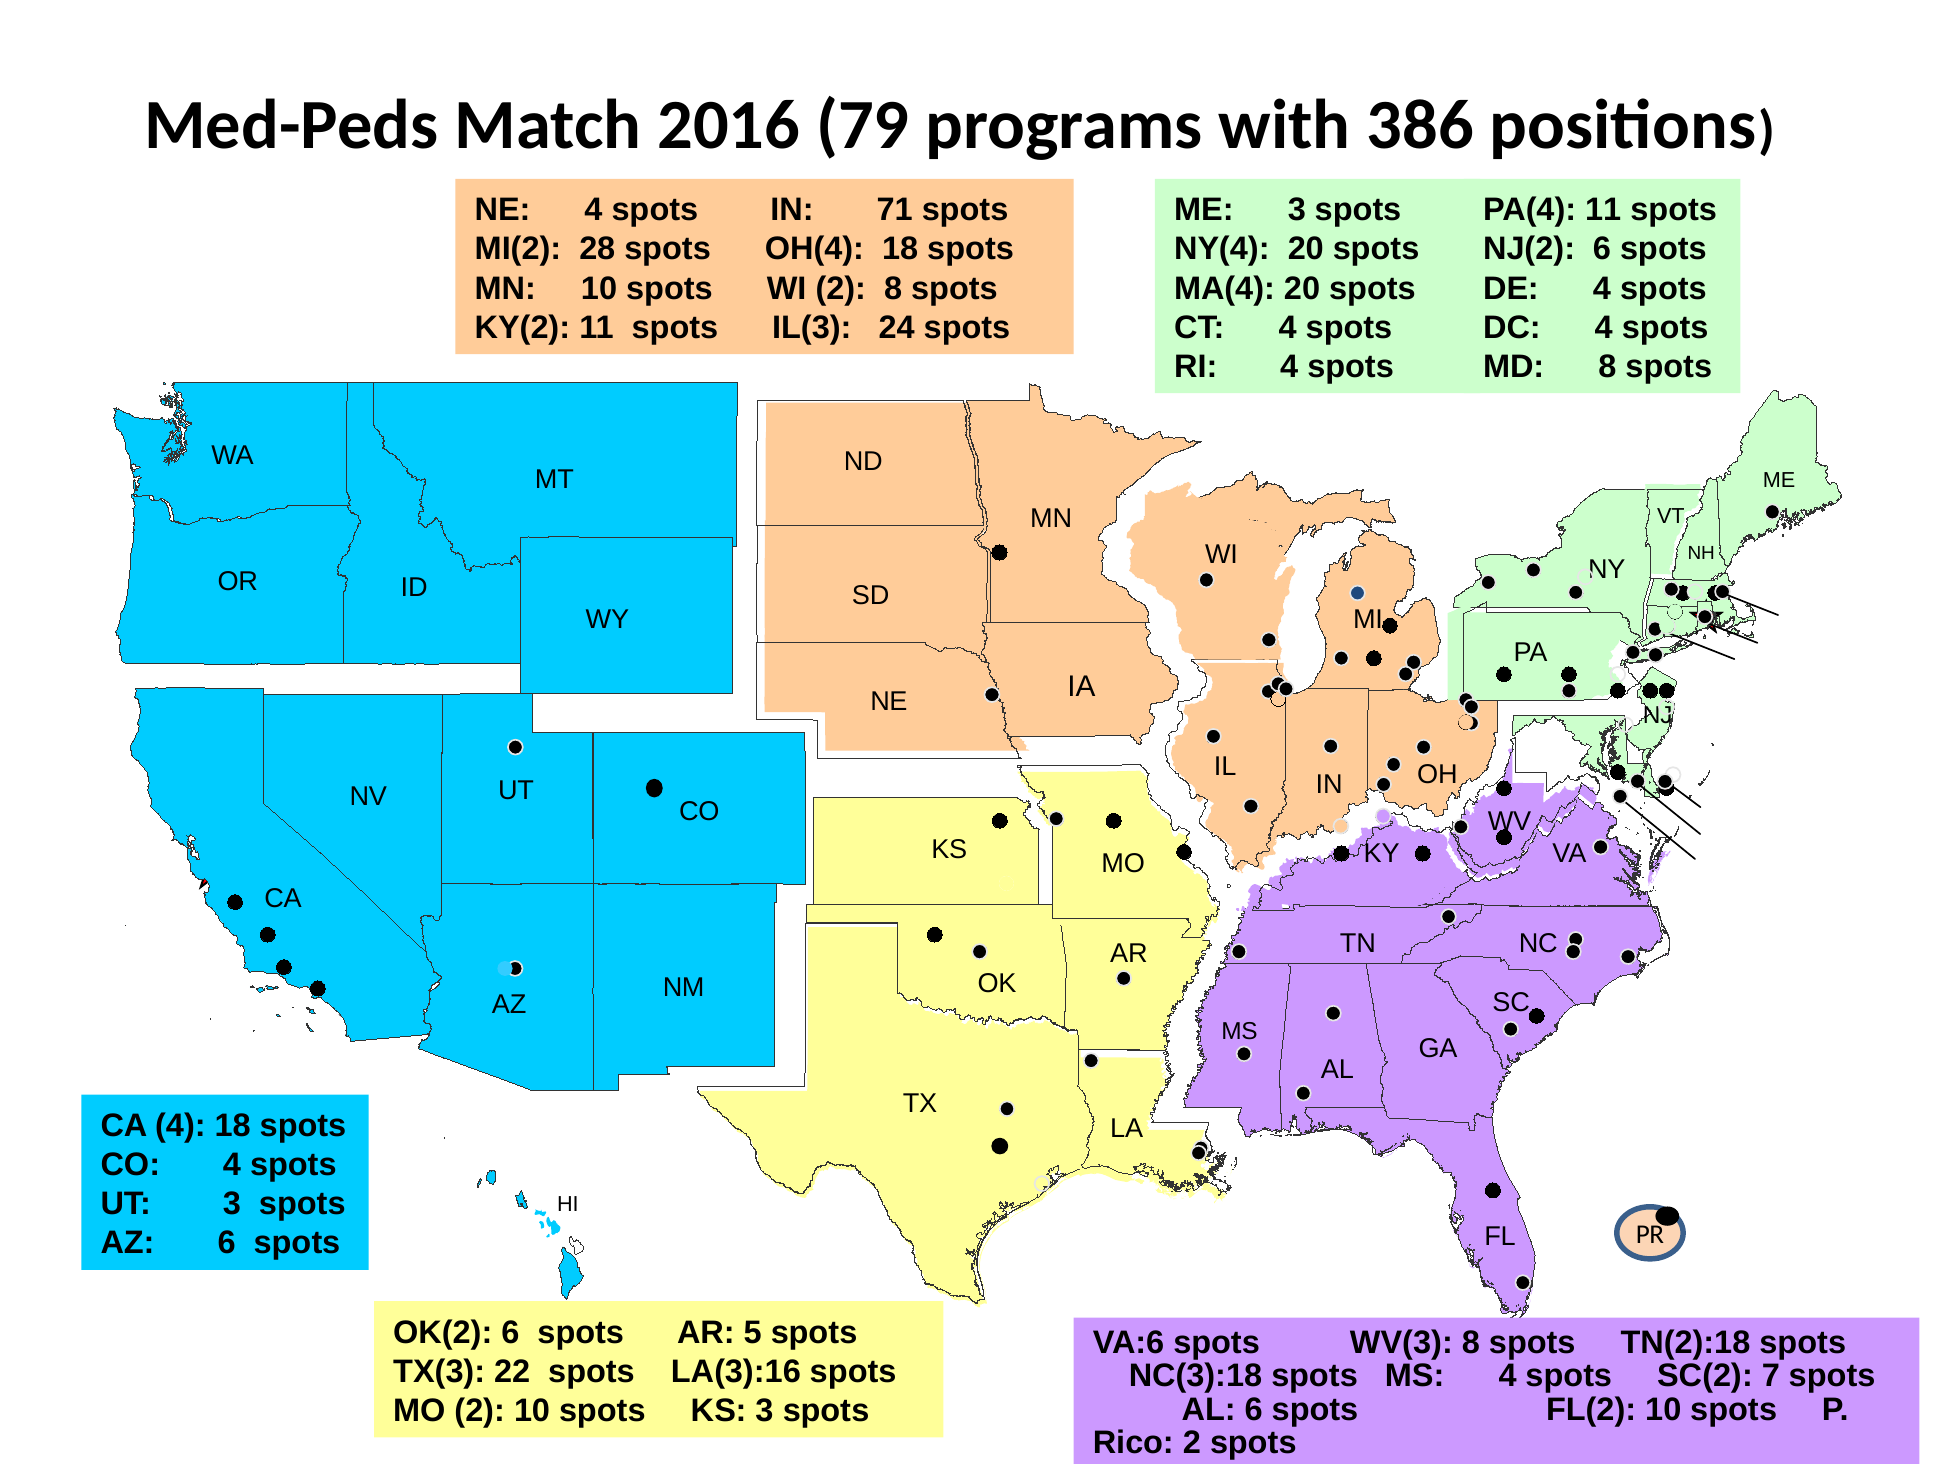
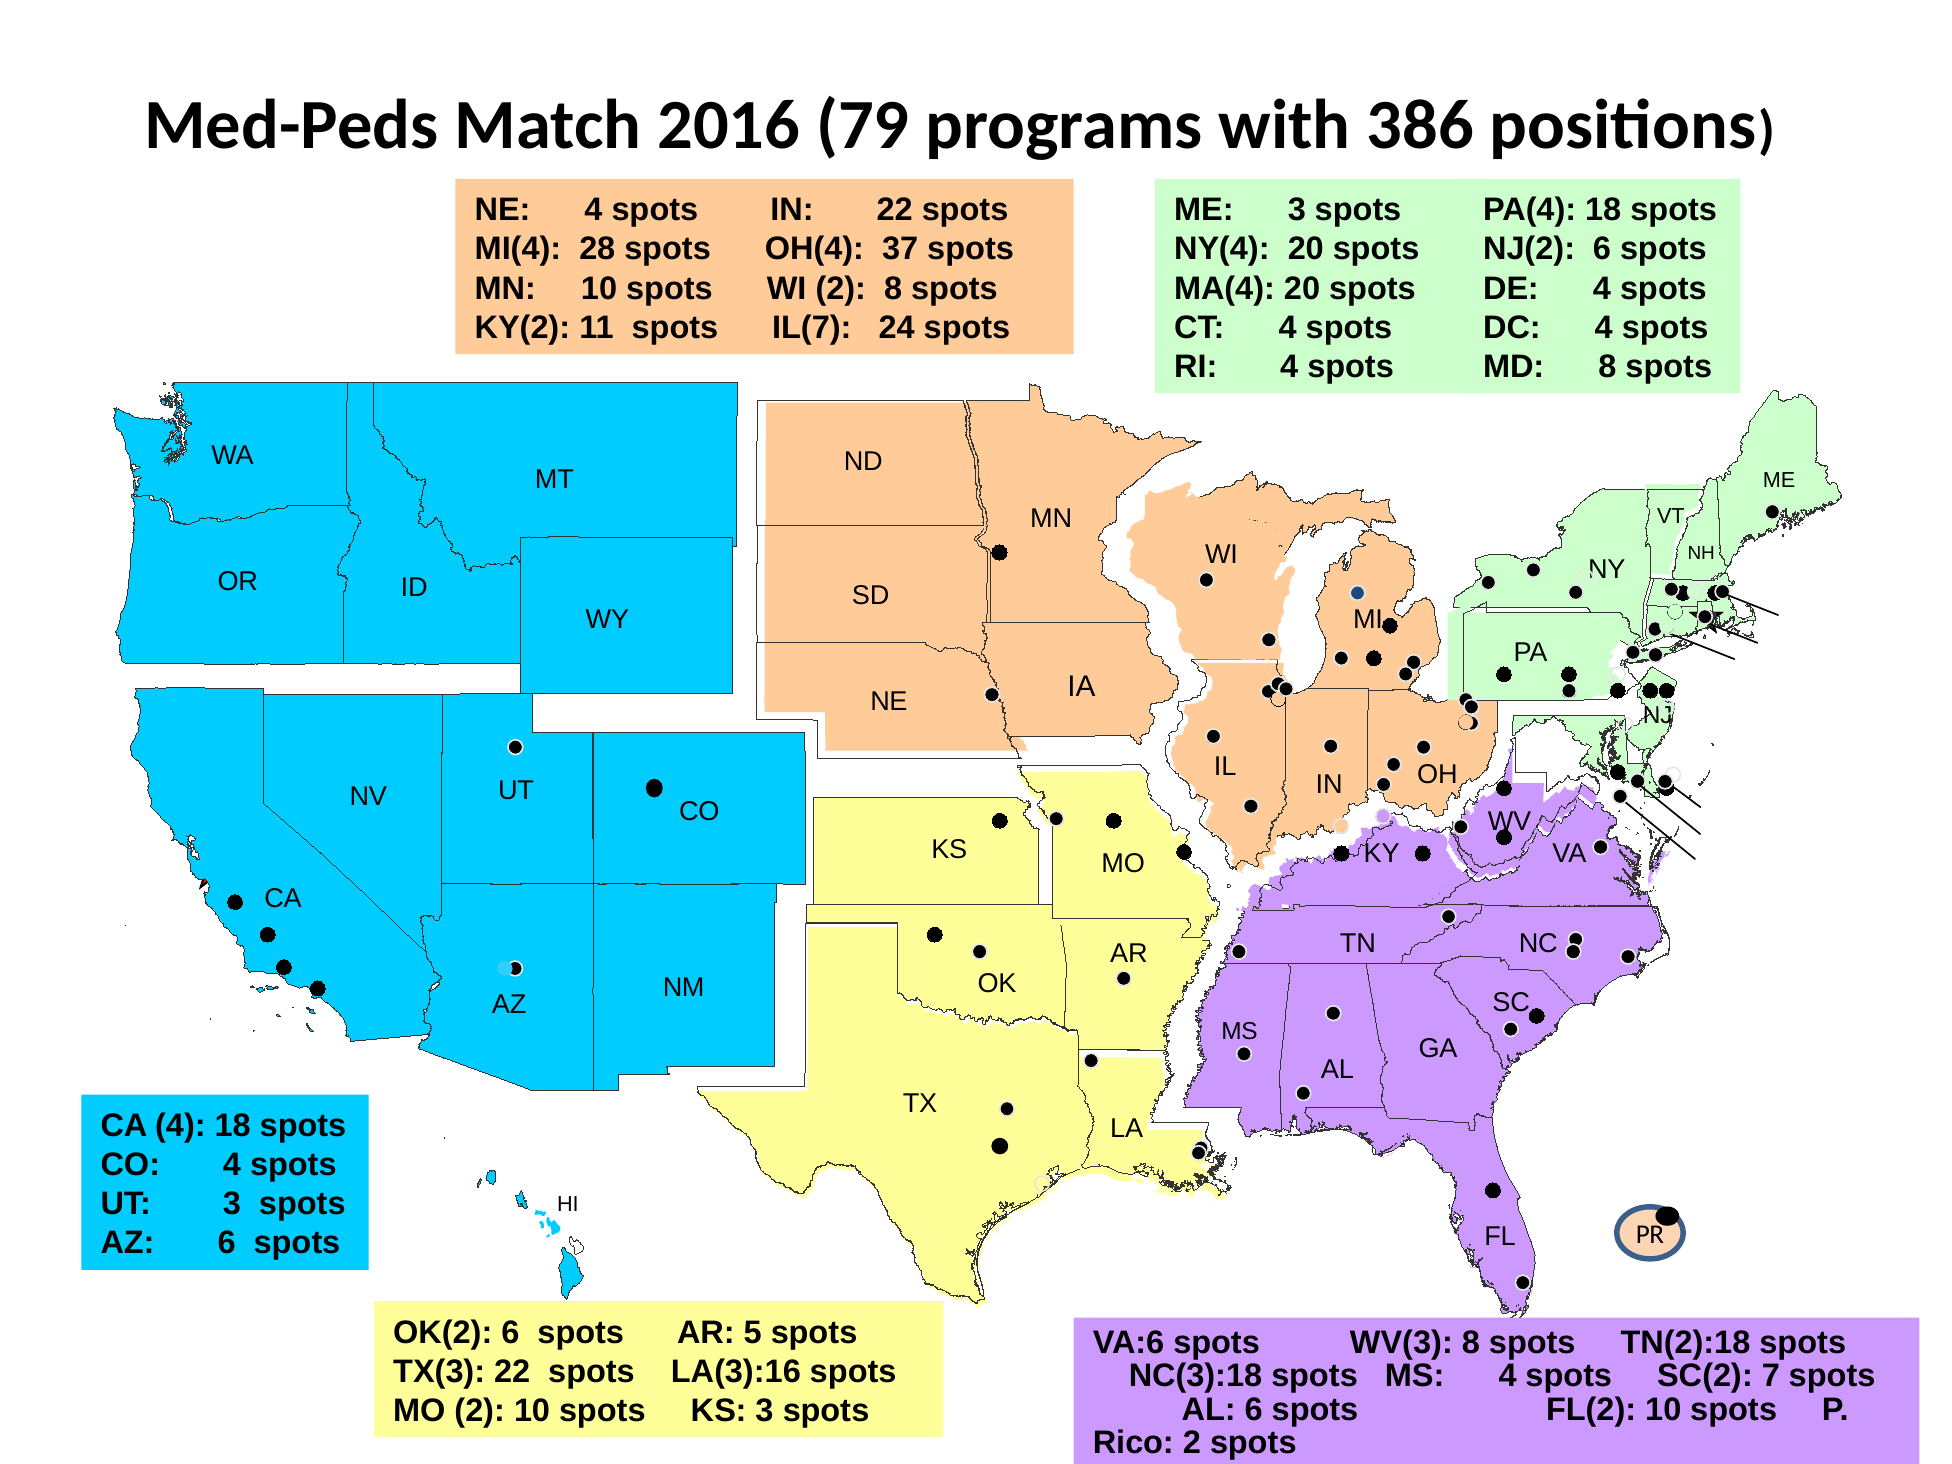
IN 71: 71 -> 22 (895, 210)
PA(4 11: 11 -> 18 (1603, 210)
MI(2: MI(2 -> MI(4 (518, 249)
OH(4 18: 18 -> 37 (900, 249)
IL(3: IL(3 -> IL(7 (812, 327)
